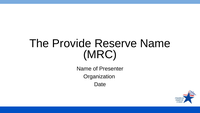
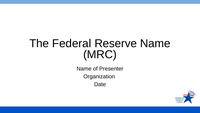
Provide: Provide -> Federal (72, 43)
